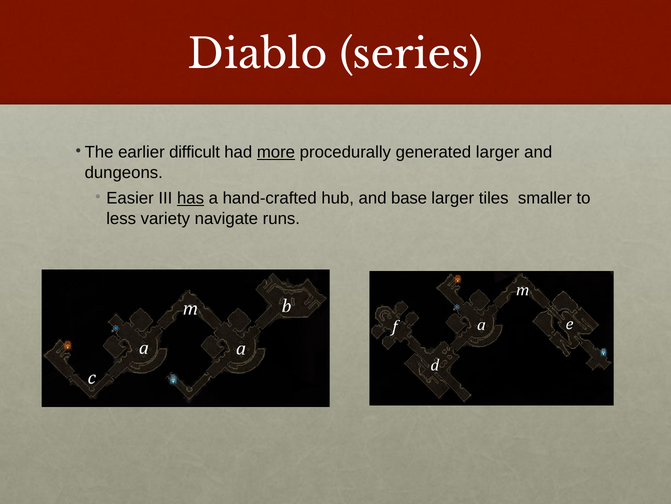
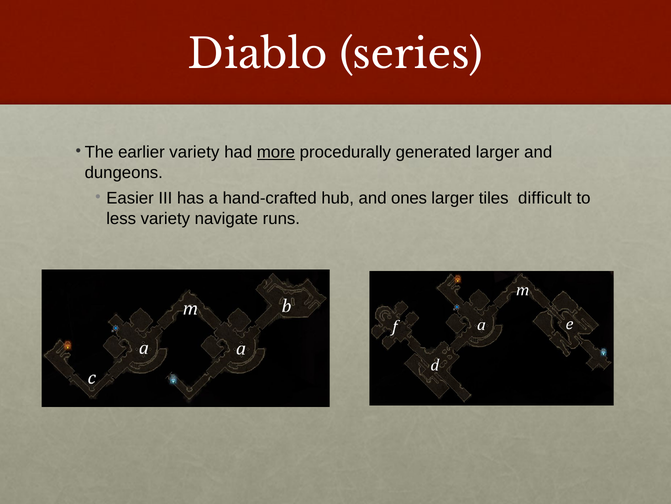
earlier difficult: difficult -> variety (194, 152)
has underline: present -> none (191, 198)
base: base -> ones (409, 198)
smaller: smaller -> difficult (545, 198)
